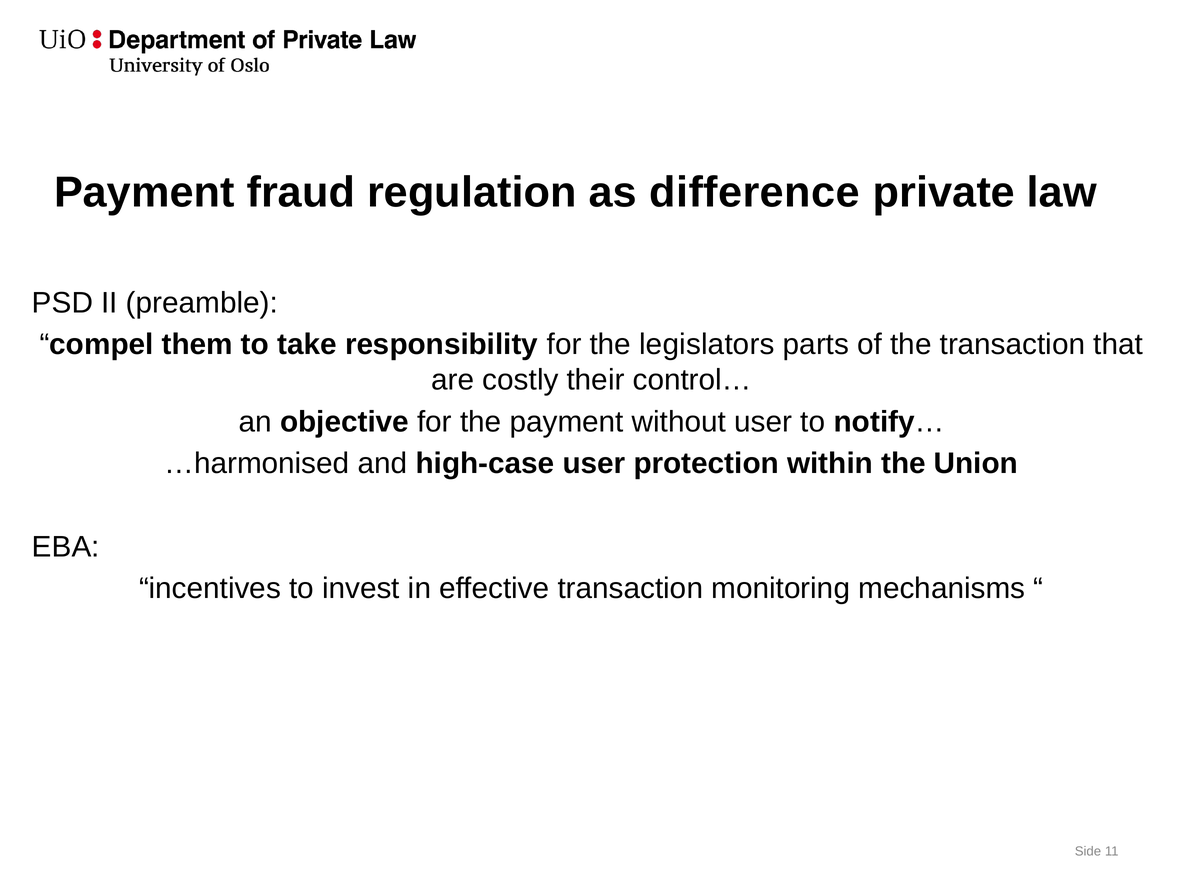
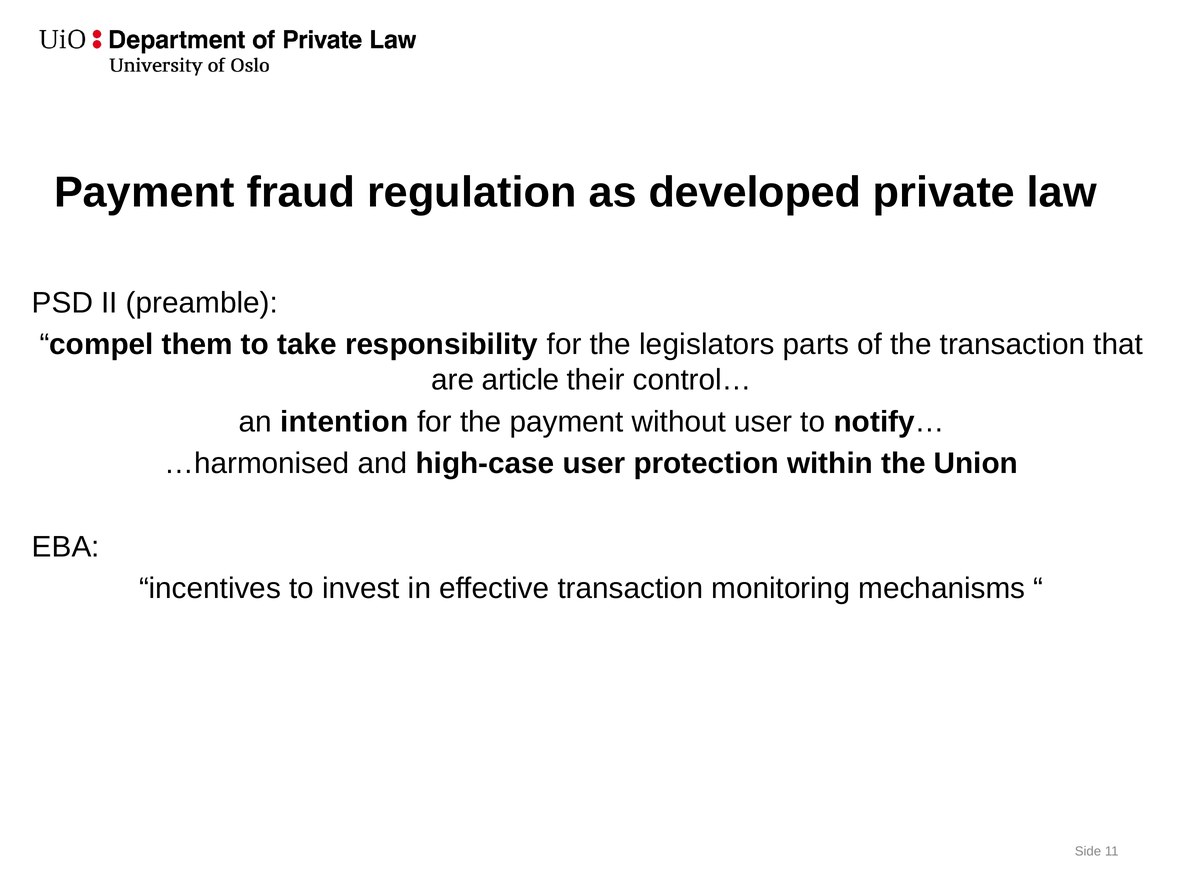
difference: difference -> developed (755, 193)
costly: costly -> article (521, 380)
objective: objective -> intention (344, 422)
